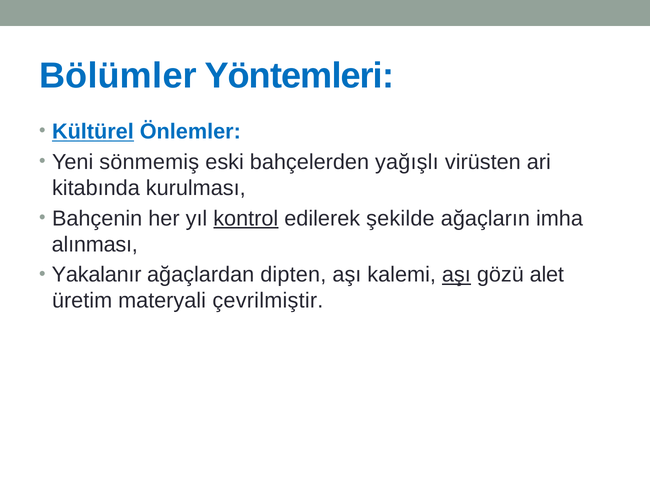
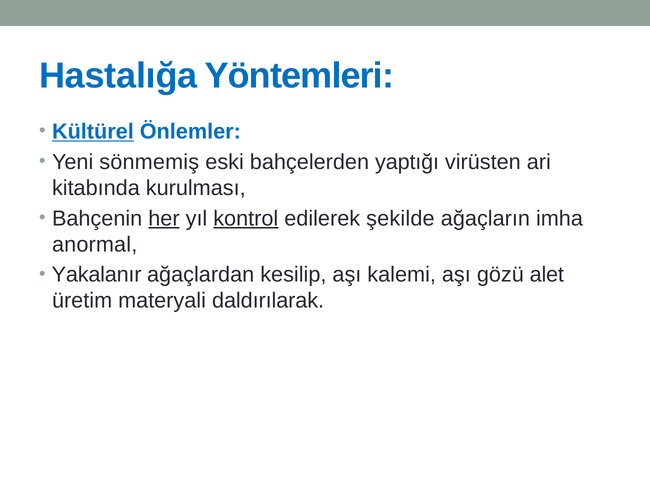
Bölümler: Bölümler -> Hastalığa (118, 76)
yağışlı: yağışlı -> yaptığı (407, 162)
her underline: none -> present (164, 218)
alınması: alınması -> anormal (95, 244)
dipten: dipten -> kesilip (293, 274)
aşı underline: present -> none (456, 274)
çevrilmiştir: çevrilmiştir -> daldırılarak (268, 300)
